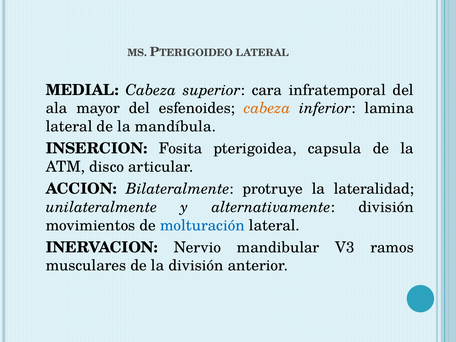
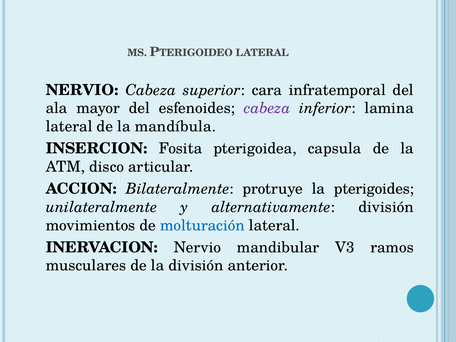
MEDIAL: MEDIAL -> NERVIO (82, 90)
cabeza colour: orange -> purple (267, 108)
lateralidad: lateralidad -> pterigoides (374, 189)
